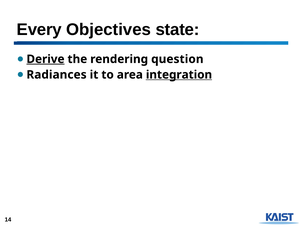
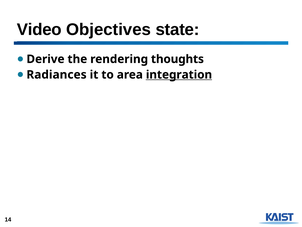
Every: Every -> Video (39, 29)
Derive underline: present -> none (45, 59)
question: question -> thoughts (177, 59)
